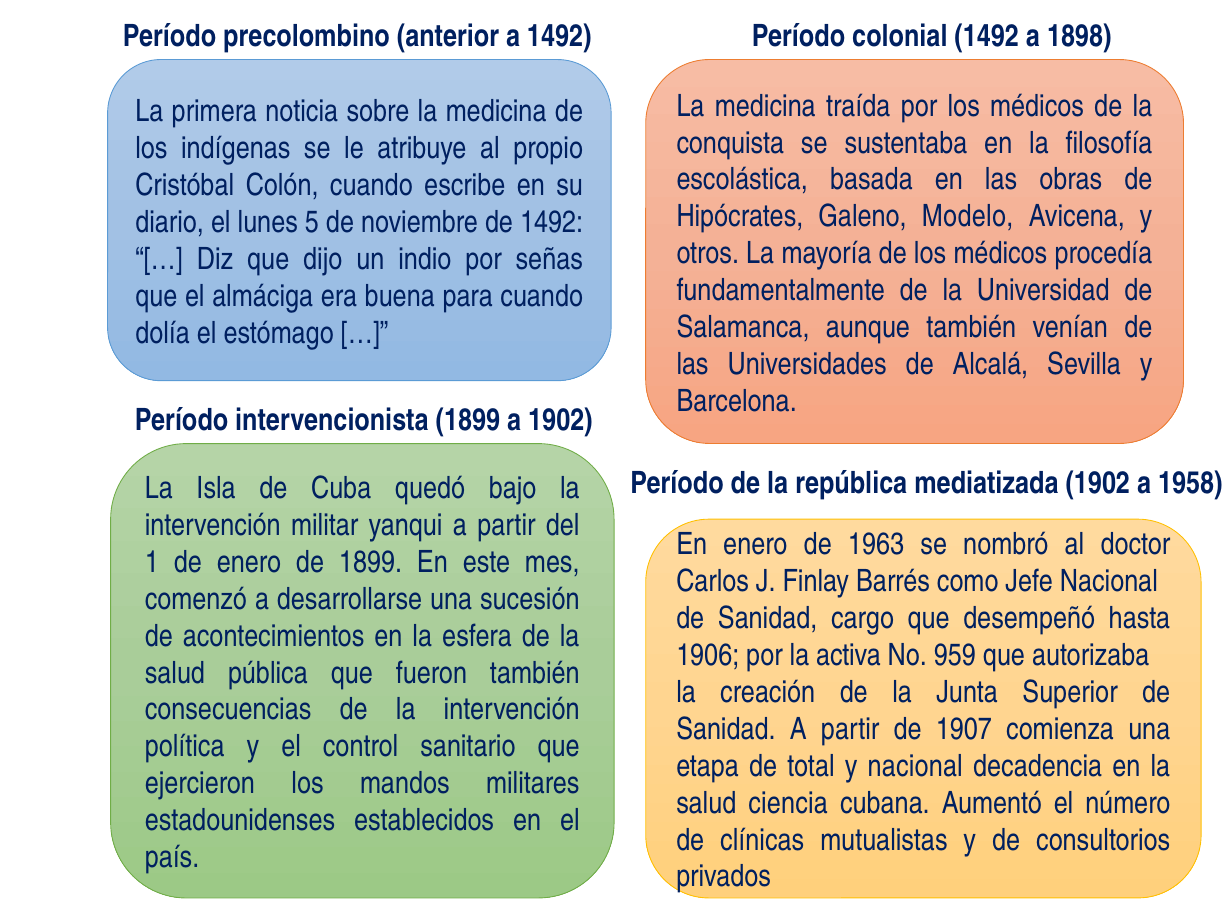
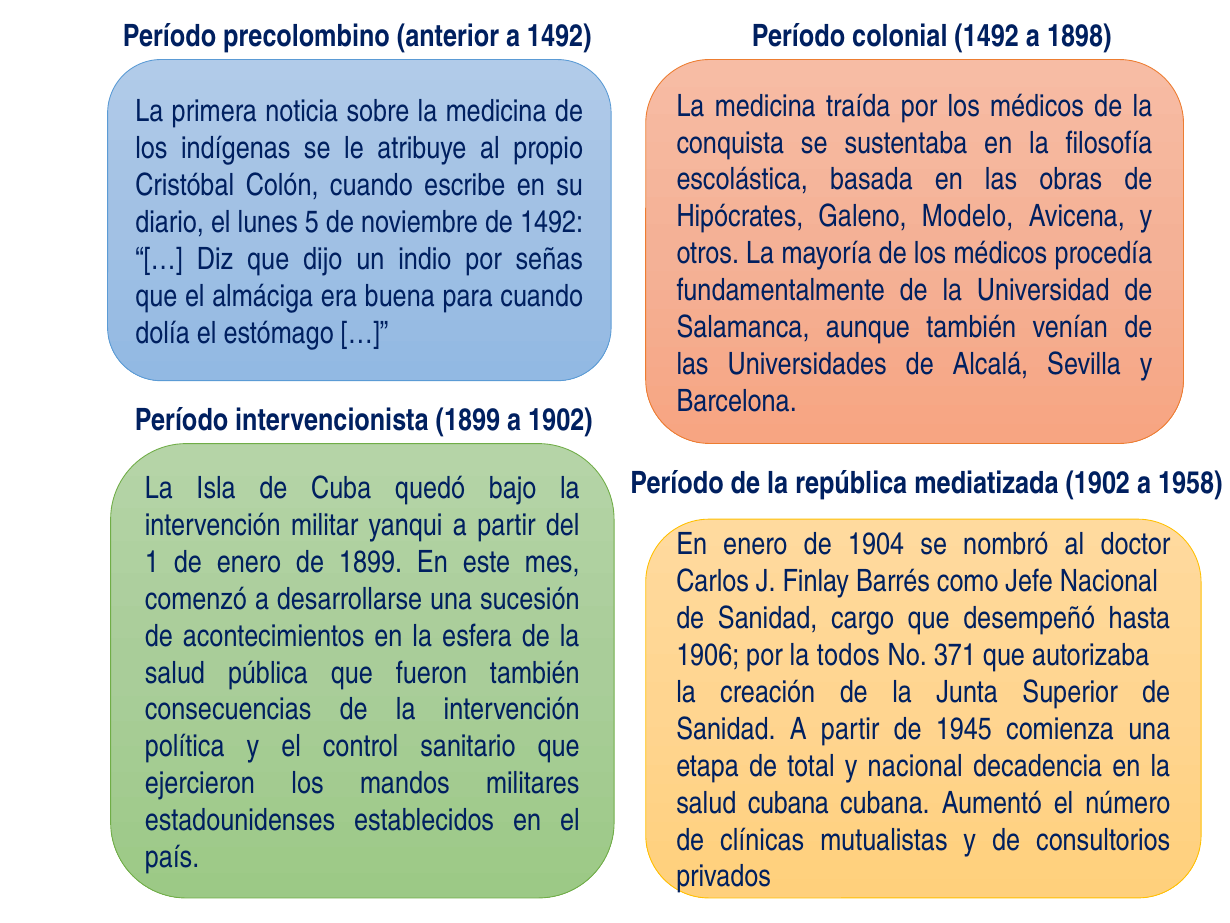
1963: 1963 -> 1904 (876, 544)
activa: activa -> todos (848, 655)
959: 959 -> 371 (955, 655)
1907: 1907 -> 1945 (964, 729)
salud ciencia: ciencia -> cubana (788, 803)
